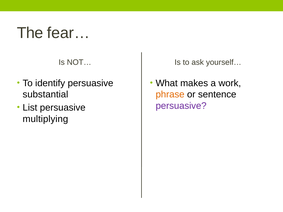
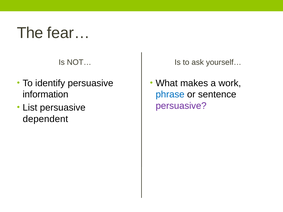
substantial: substantial -> information (45, 95)
phrase colour: orange -> blue (170, 95)
multiplying: multiplying -> dependent (45, 119)
